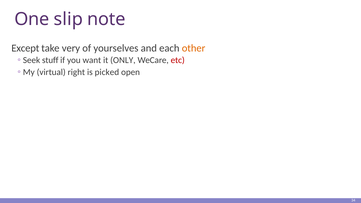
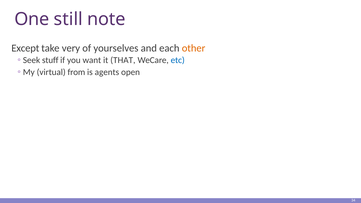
slip: slip -> still (68, 19)
ONLY: ONLY -> THAT (123, 60)
etc colour: red -> blue (178, 60)
right: right -> from (76, 72)
picked: picked -> agents (107, 72)
